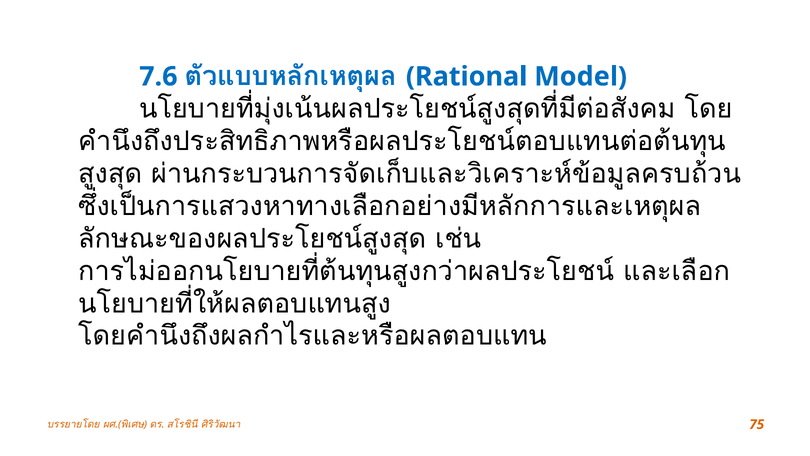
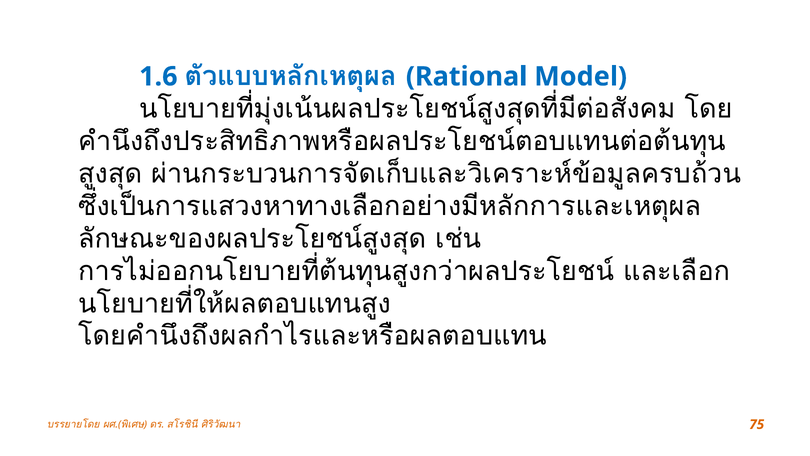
7.6: 7.6 -> 1.6 (158, 76)
